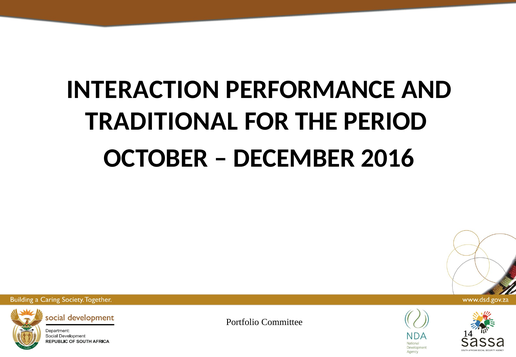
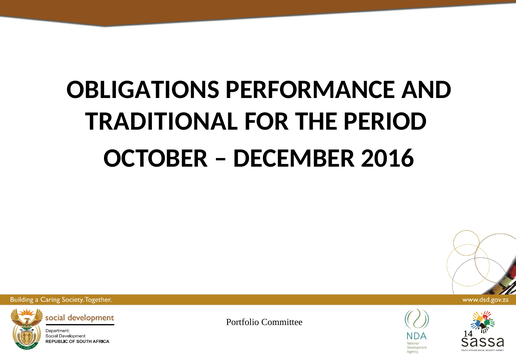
INTERACTION: INTERACTION -> OBLIGATIONS (143, 89)
